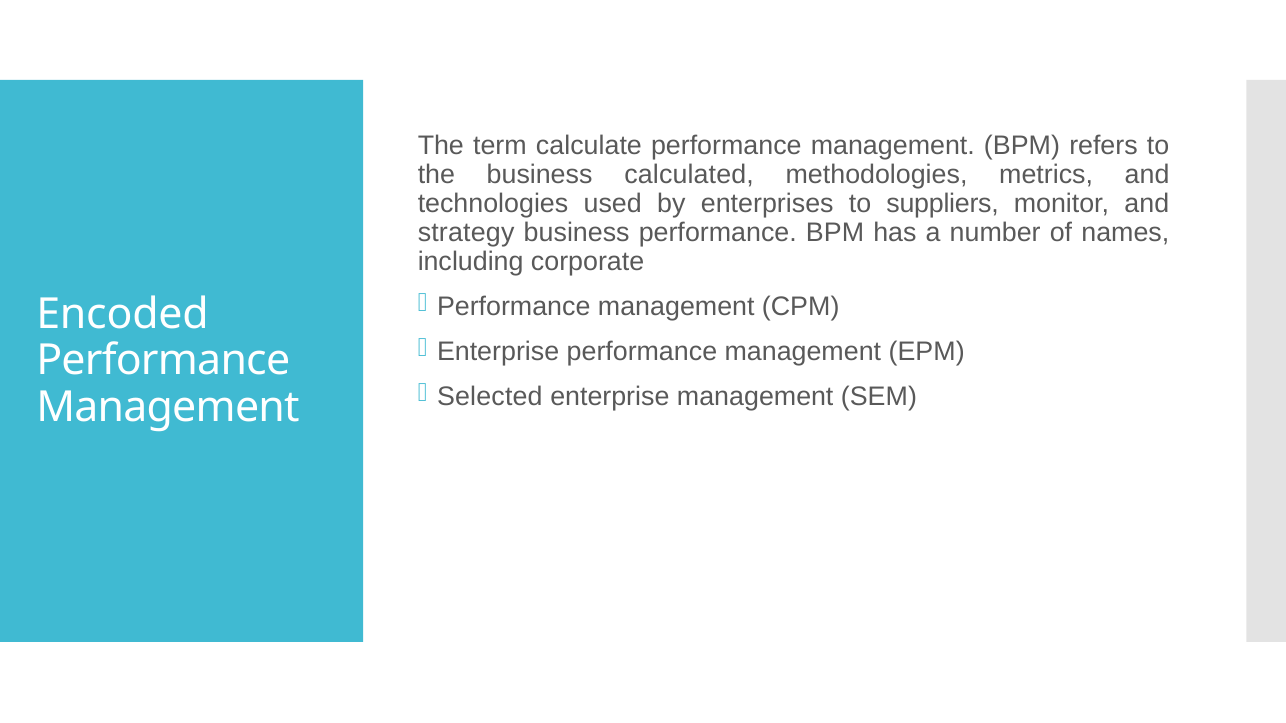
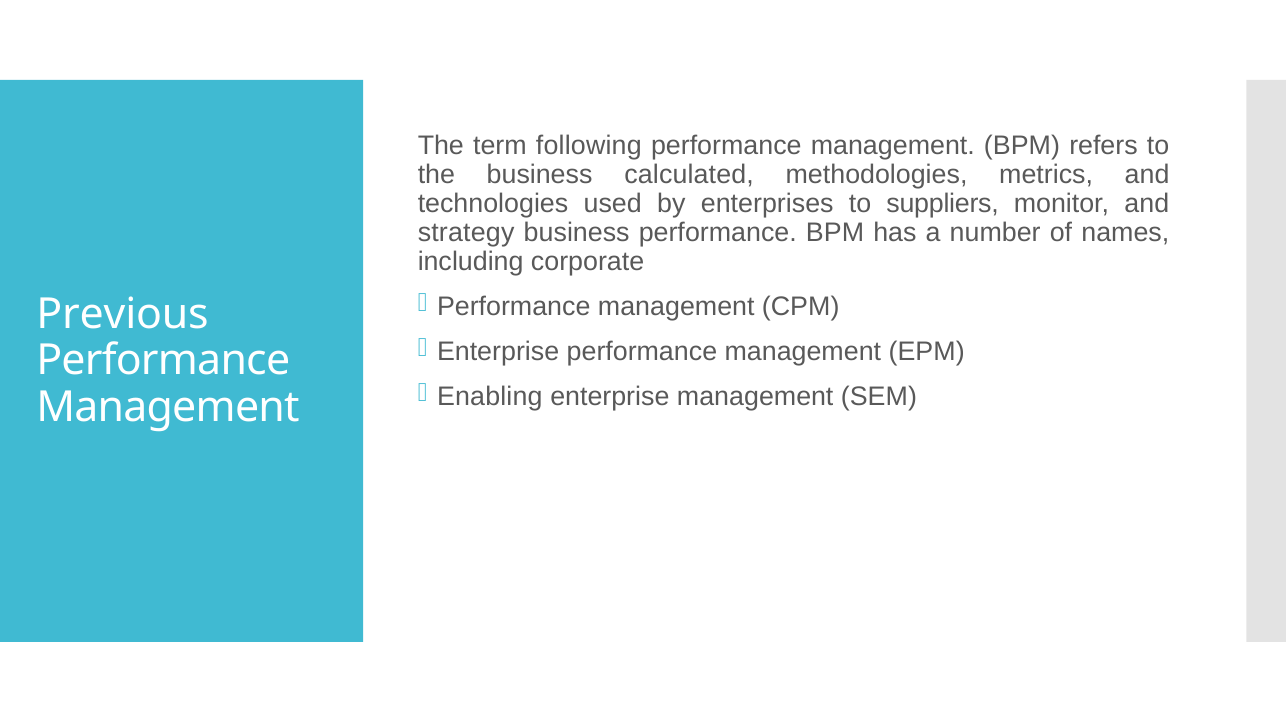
calculate: calculate -> following (589, 146)
Encoded: Encoded -> Previous (123, 315)
Selected: Selected -> Enabling (490, 396)
